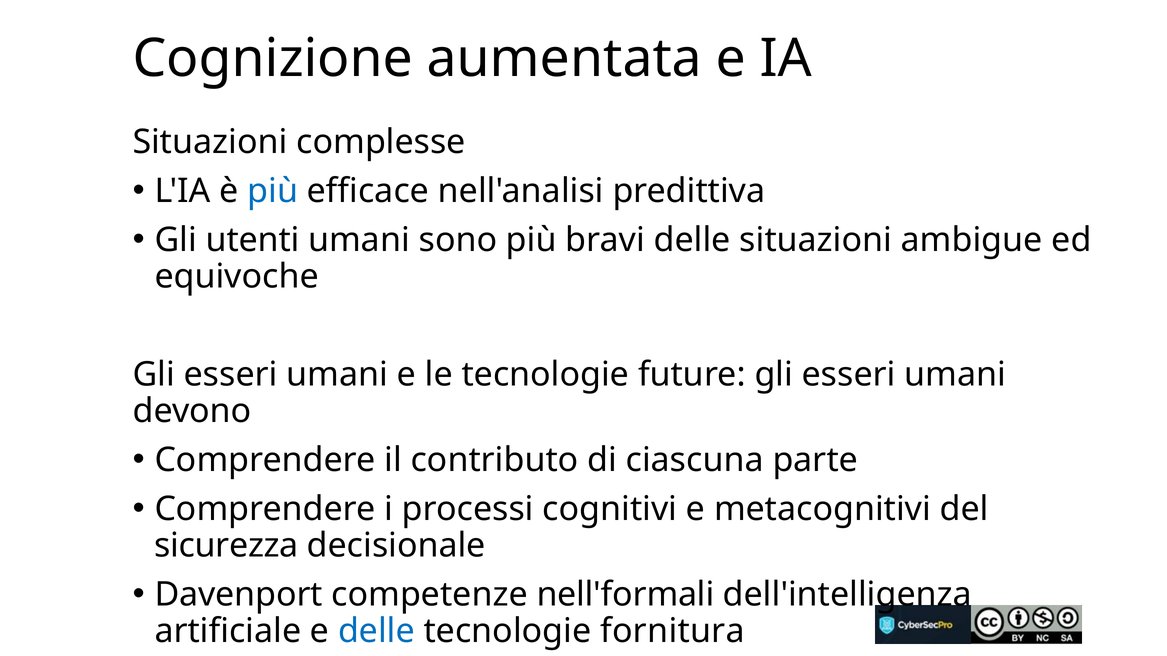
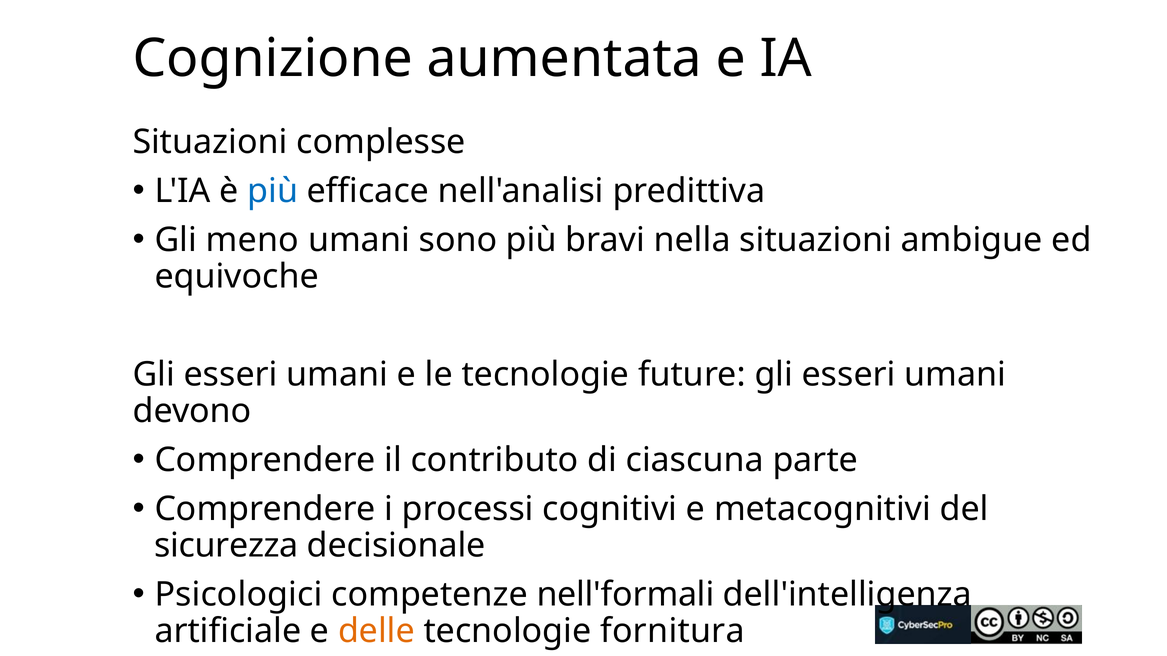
utenti: utenti -> meno (252, 240)
bravi delle: delle -> nella (692, 240)
Davenport: Davenport -> Psicologici (238, 595)
delle colour: blue -> orange (376, 632)
